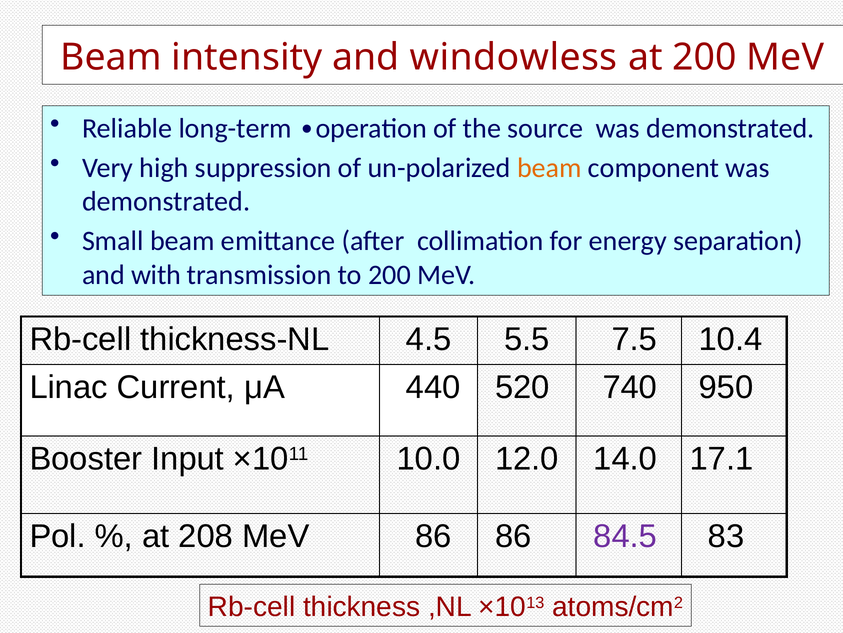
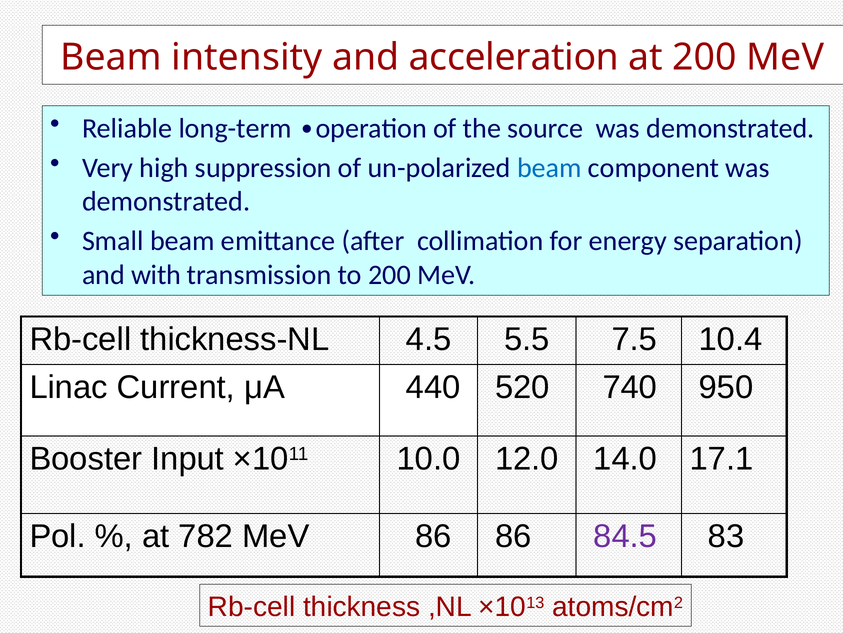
windowless: windowless -> acceleration (514, 57)
beam colour: orange -> blue (549, 168)
208: 208 -> 782 (206, 536)
